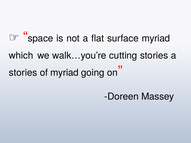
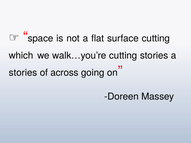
surface myriad: myriad -> cutting (156, 38)
of myriad: myriad -> across (64, 73)
